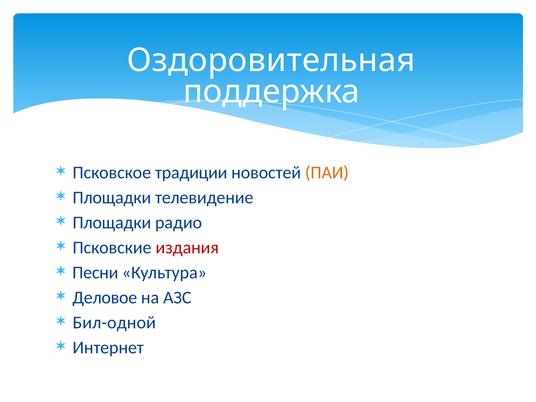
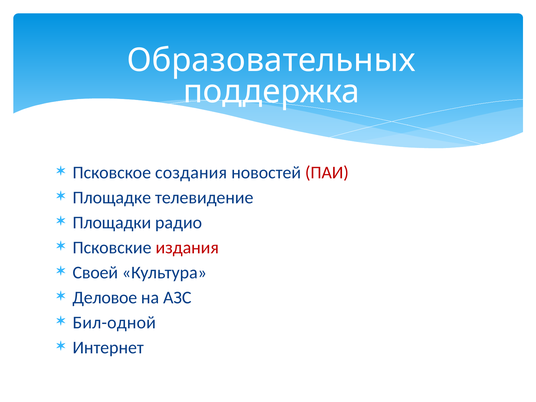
Оздоровительная: Оздоровительная -> Образовательных (271, 60)
традиции: традиции -> создания (191, 172)
ПАИ colour: orange -> red (327, 172)
Площадки: Площадки -> Площадке (112, 197)
Песни: Песни -> Своей (95, 272)
